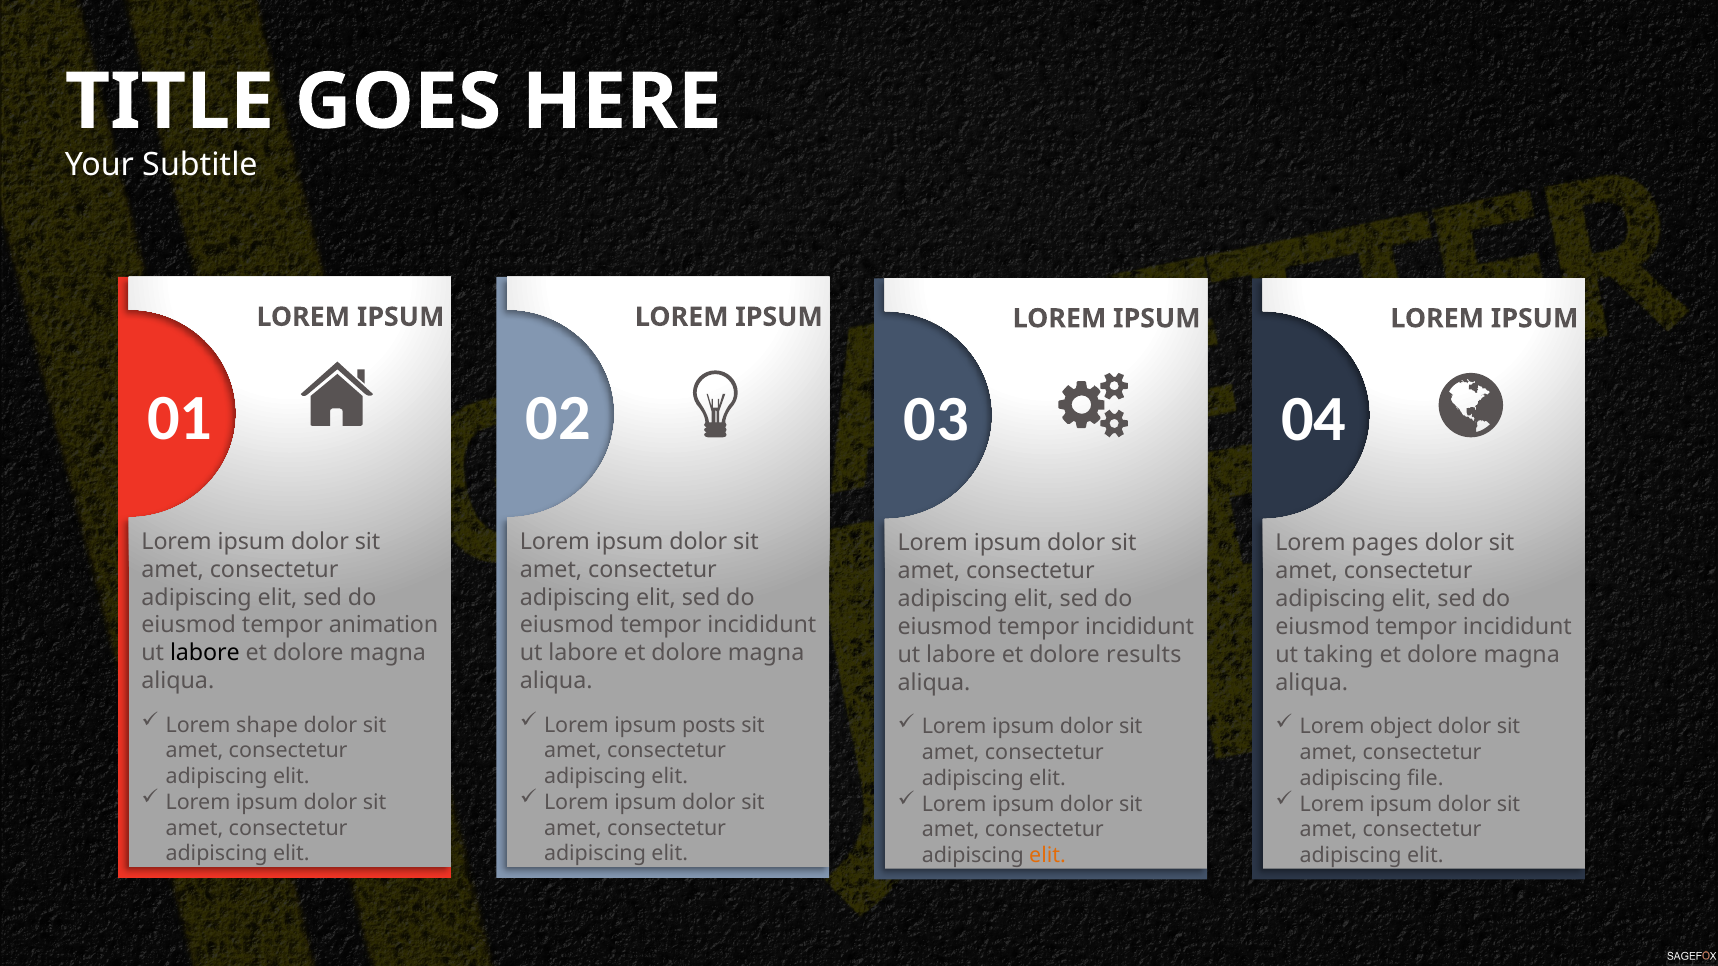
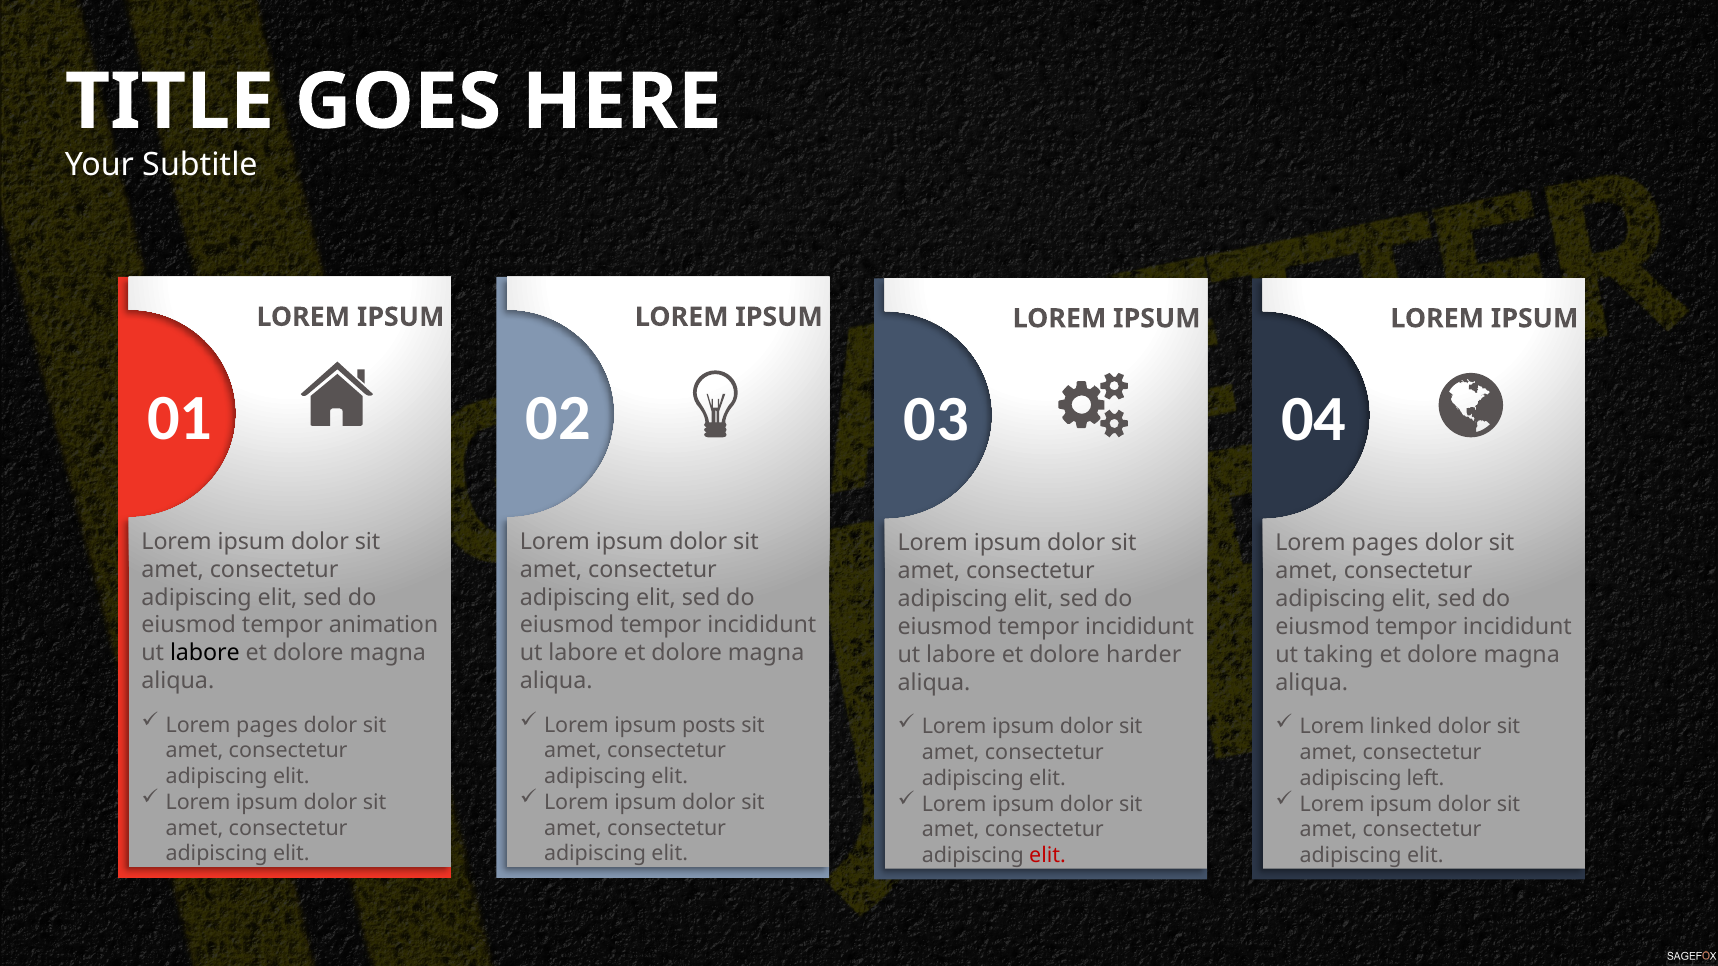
results: results -> harder (1144, 655)
shape: shape -> pages (267, 725)
object: object -> linked (1401, 727)
file: file -> left (1425, 778)
elit colour: orange -> red (1048, 856)
